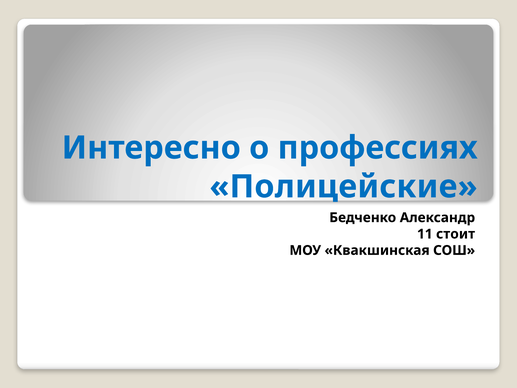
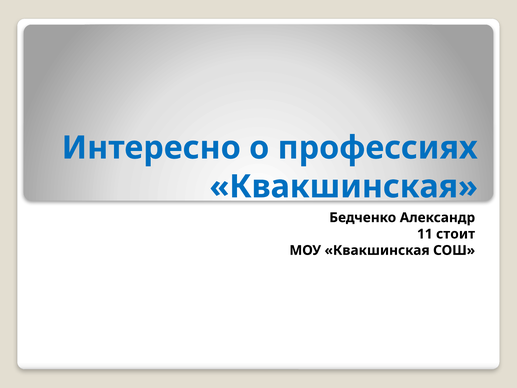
Полицейские: Полицейские -> Квакшинская (344, 187)
